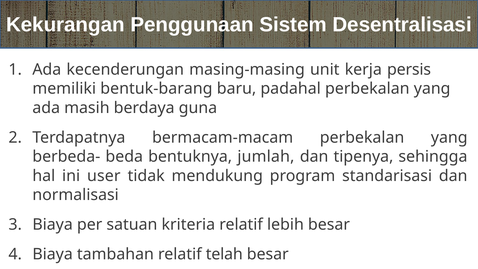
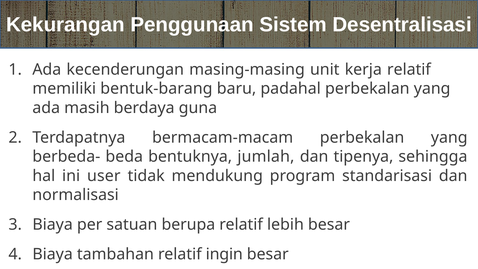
kerja persis: persis -> relatif (409, 70)
kriteria: kriteria -> berupa (188, 225)
telah: telah -> ingin (224, 254)
